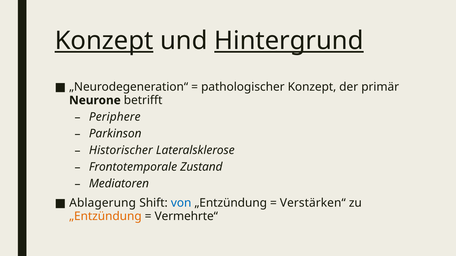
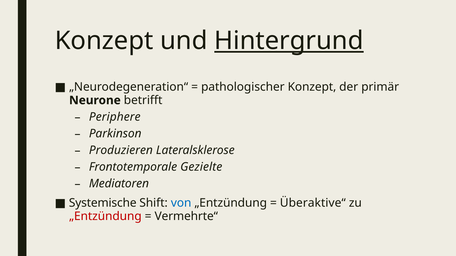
Konzept underline: present -> none (104, 41)
Historischer: Historischer -> Produzieren (121, 151)
Zustand: Zustand -> Gezielte (201, 167)
Ablagerung: Ablagerung -> Systemische (103, 203)
Verstärken“: Verstärken“ -> Überaktive“ (313, 203)
„Entzündung colour: orange -> red (105, 217)
